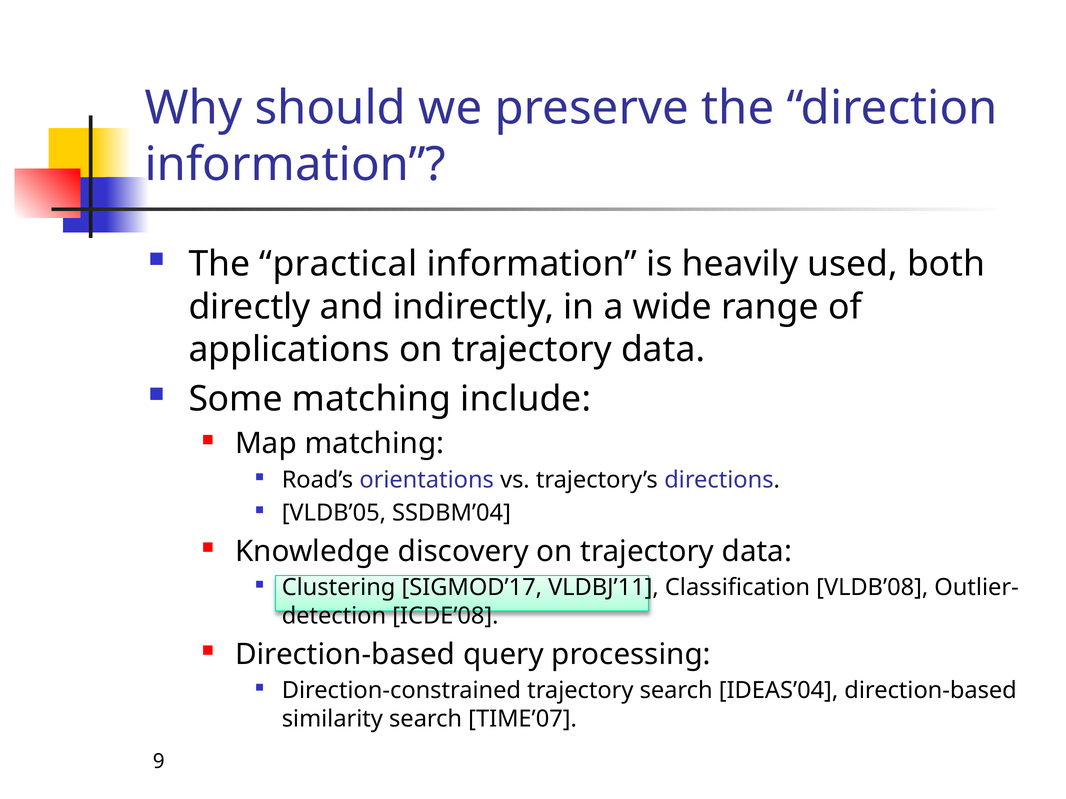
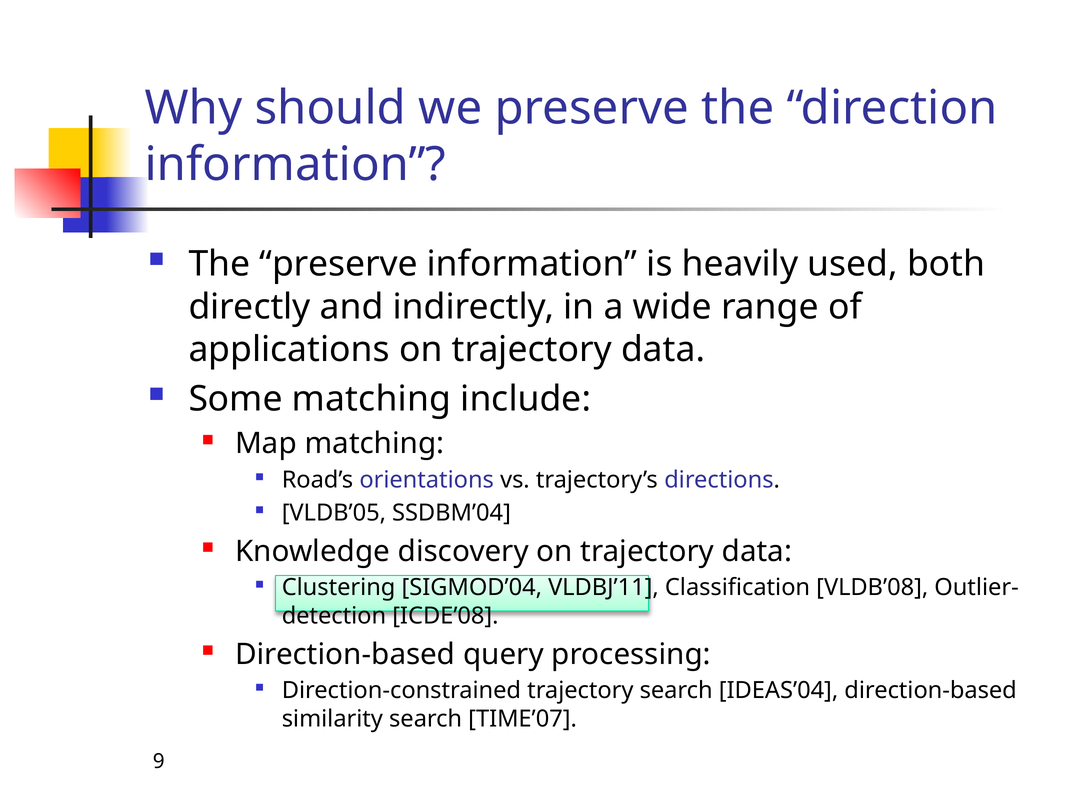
The practical: practical -> preserve (339, 264)
SIGMOD’17: SIGMOD’17 -> SIGMOD’04 (472, 588)
